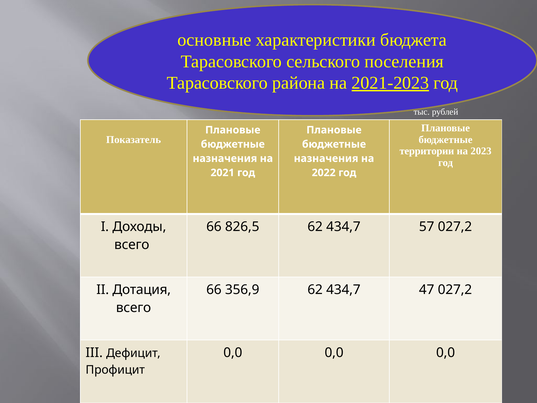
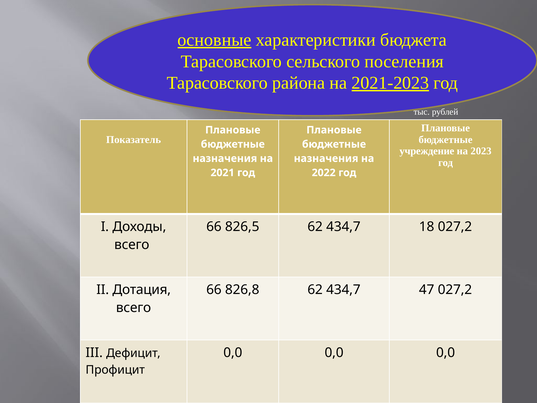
основные underline: none -> present (215, 40)
территории: территории -> учреждение (427, 151)
57: 57 -> 18 (427, 226)
356,9: 356,9 -> 826,8 (242, 289)
